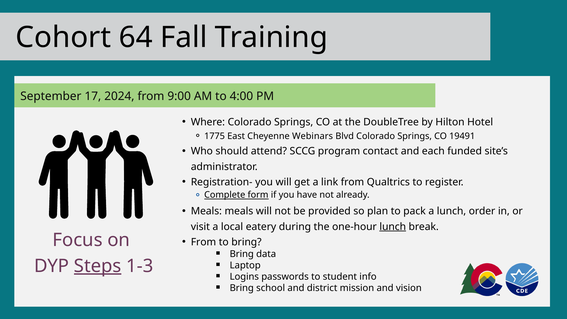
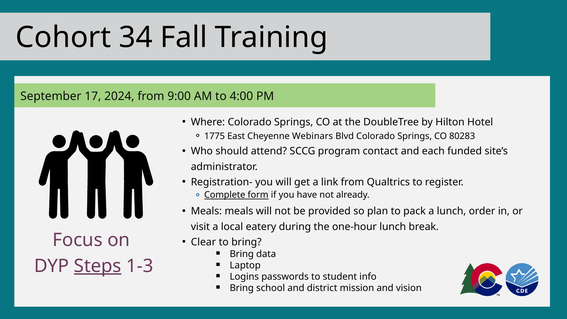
64: 64 -> 34 (136, 37)
19491: 19491 -> 80283 (462, 136)
lunch underline: present -> none (393, 227)
From: From -> Clear (203, 242)
